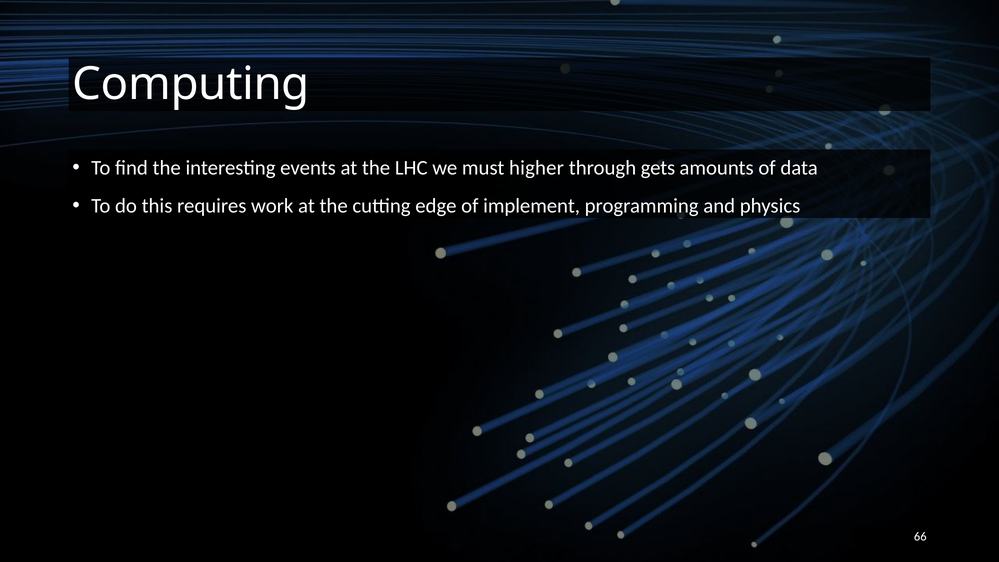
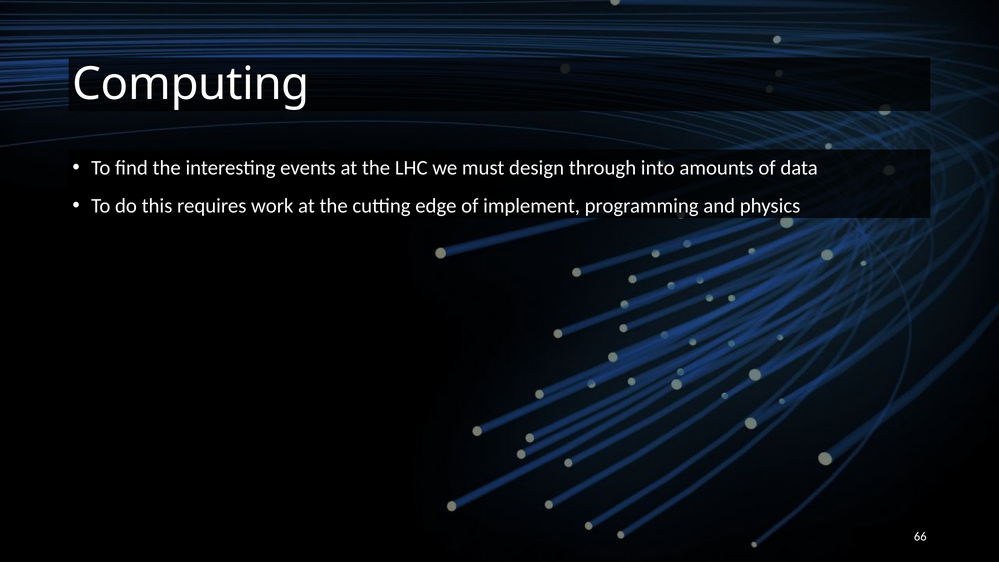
higher: higher -> design (537, 168)
gets: gets -> into (658, 168)
